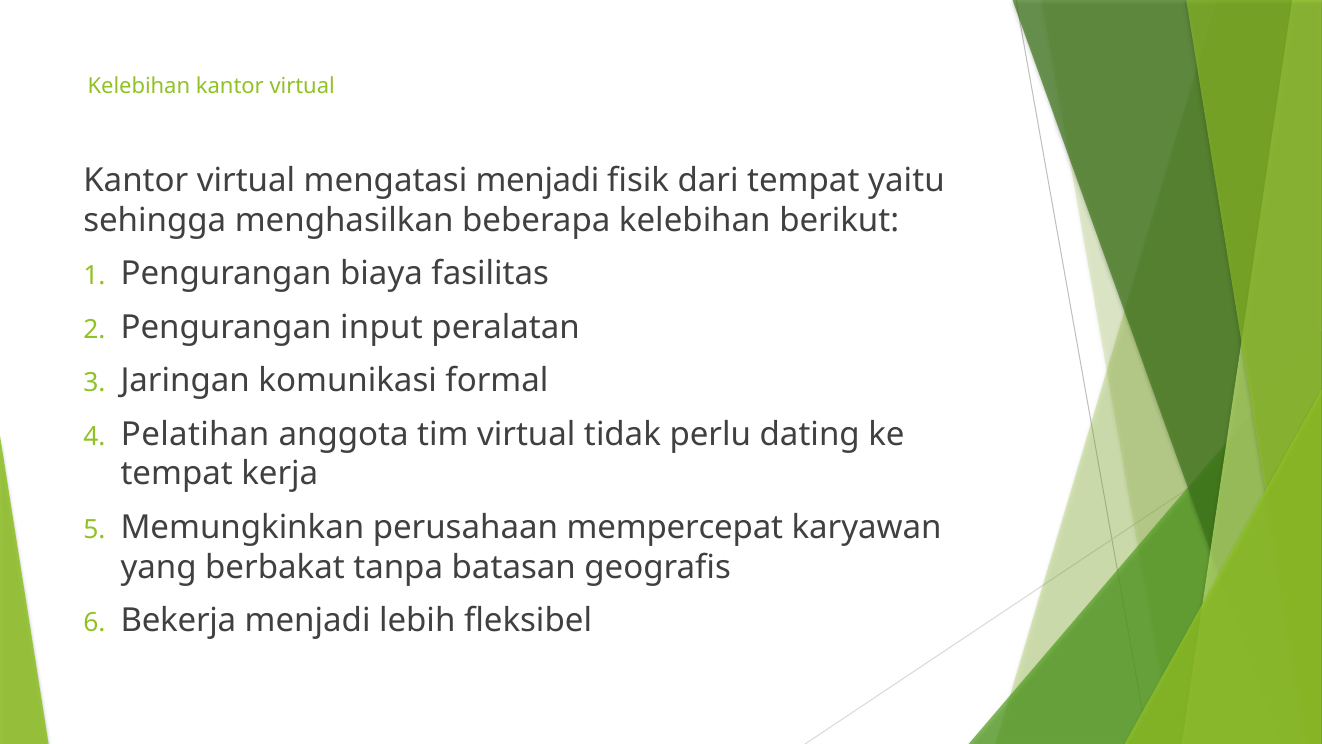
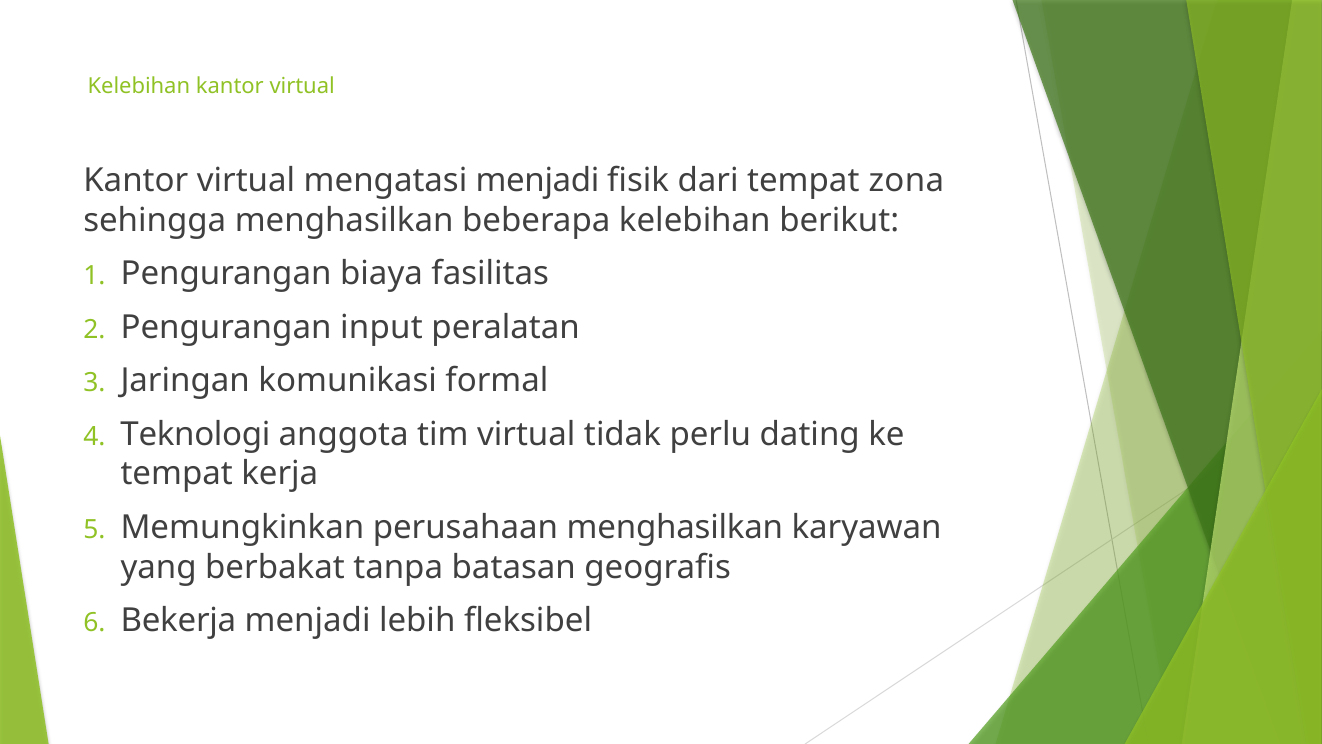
yaitu: yaitu -> zona (906, 181)
Pelatihan: Pelatihan -> Teknologi (195, 434)
perusahaan mempercepat: mempercepat -> menghasilkan (675, 527)
